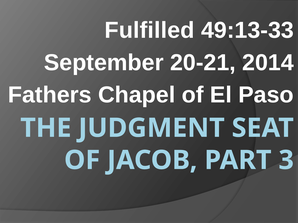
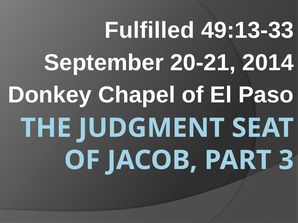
Fathers: Fathers -> Donkey (50, 95)
